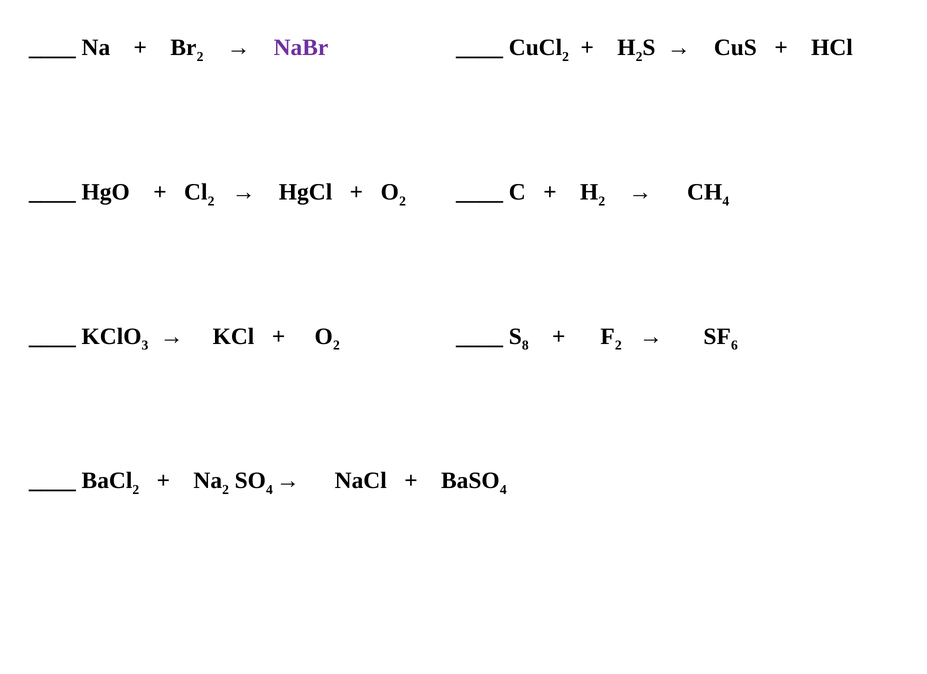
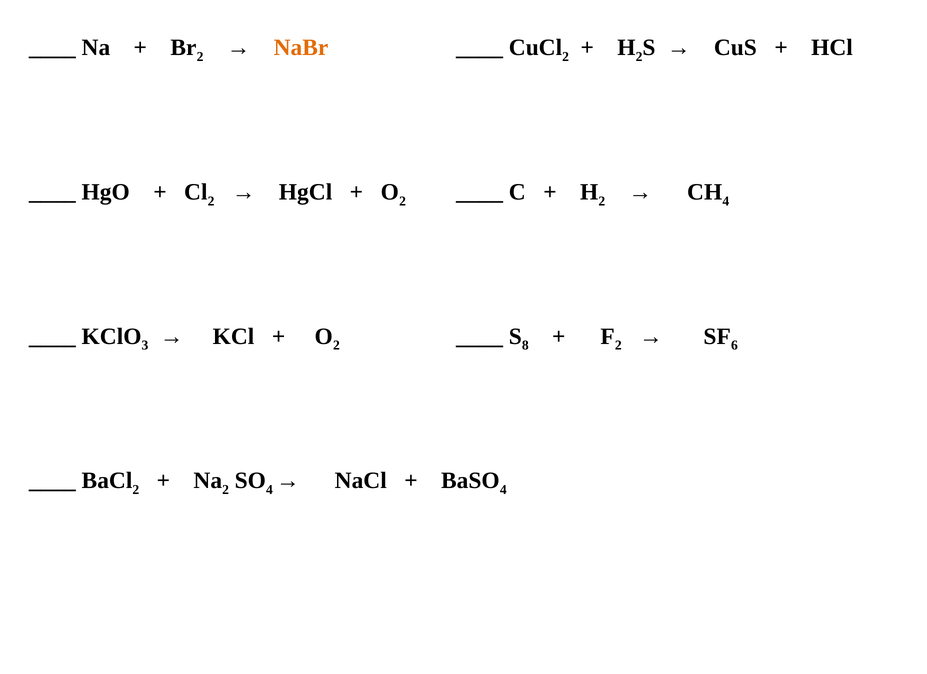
NaBr colour: purple -> orange (301, 48)
